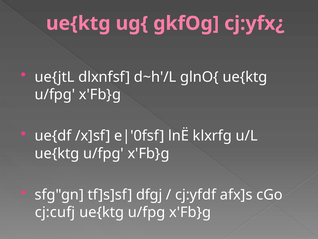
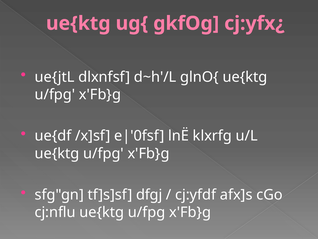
cj:cufj: cj:cufj -> cj:nflu (55, 212)
